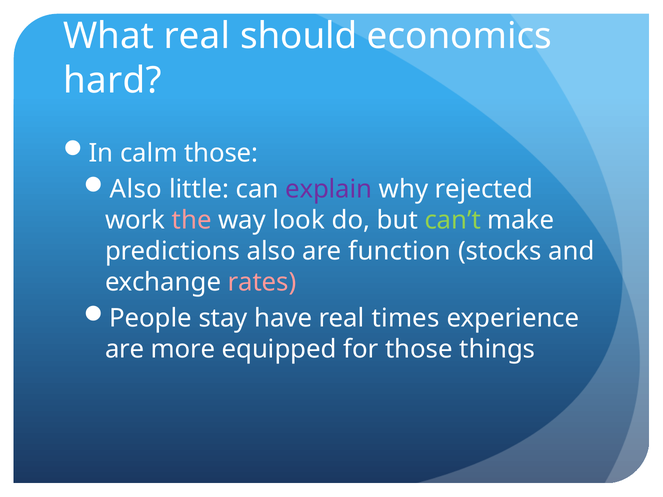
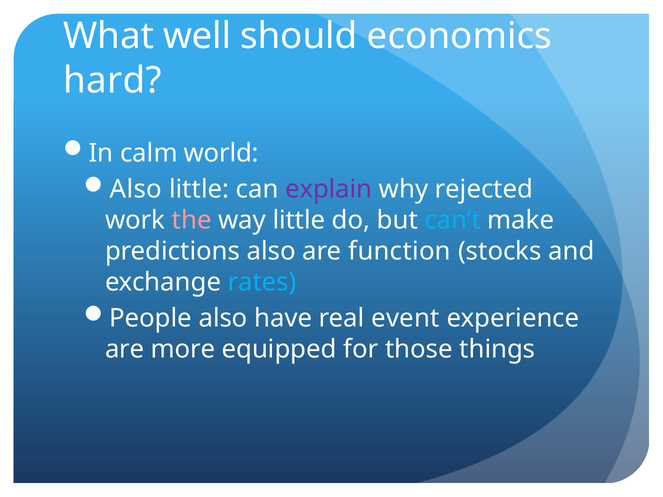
What real: real -> well (197, 36)
calm those: those -> world (221, 153)
way look: look -> little (299, 220)
can’t colour: light green -> light blue (453, 220)
rates colour: pink -> light blue (262, 282)
People stay: stay -> also (223, 319)
times: times -> event (406, 319)
